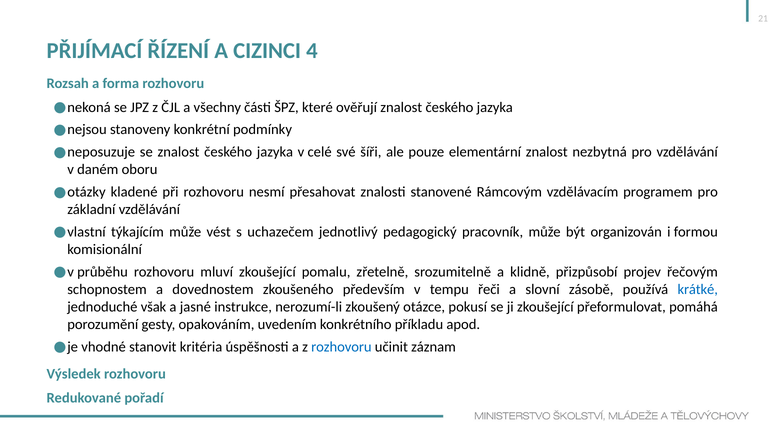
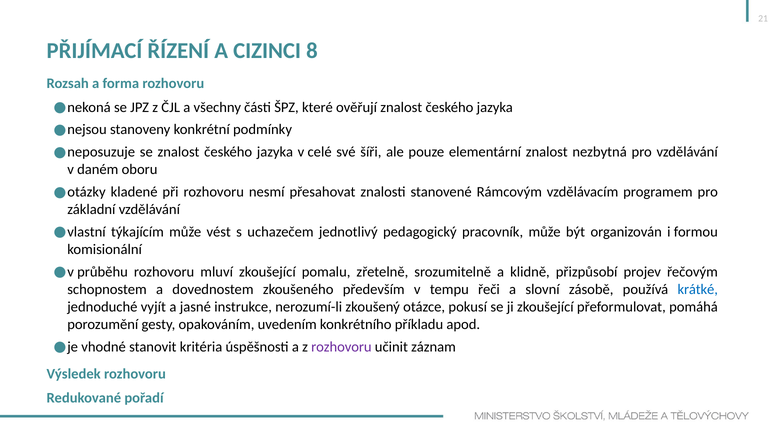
4: 4 -> 8 (312, 51)
však: však -> vyjít (153, 307)
rozhovoru colour: blue -> purple (341, 347)
